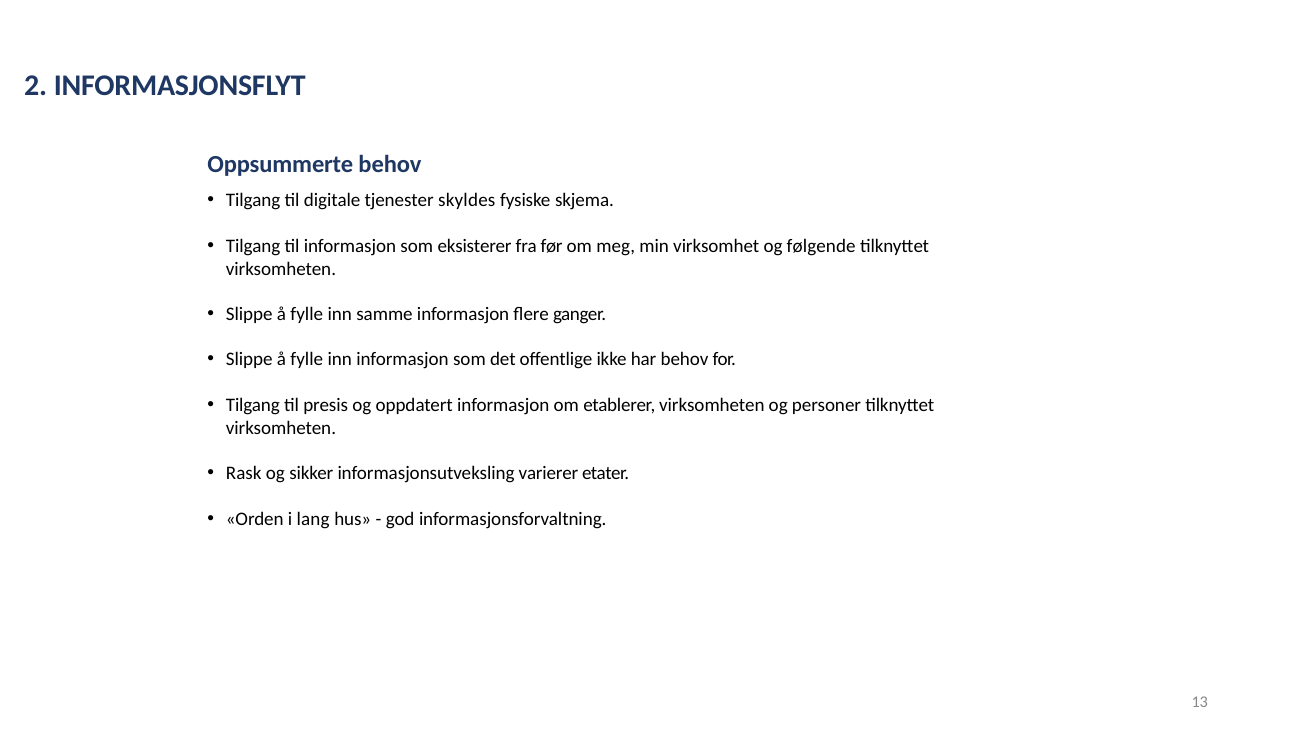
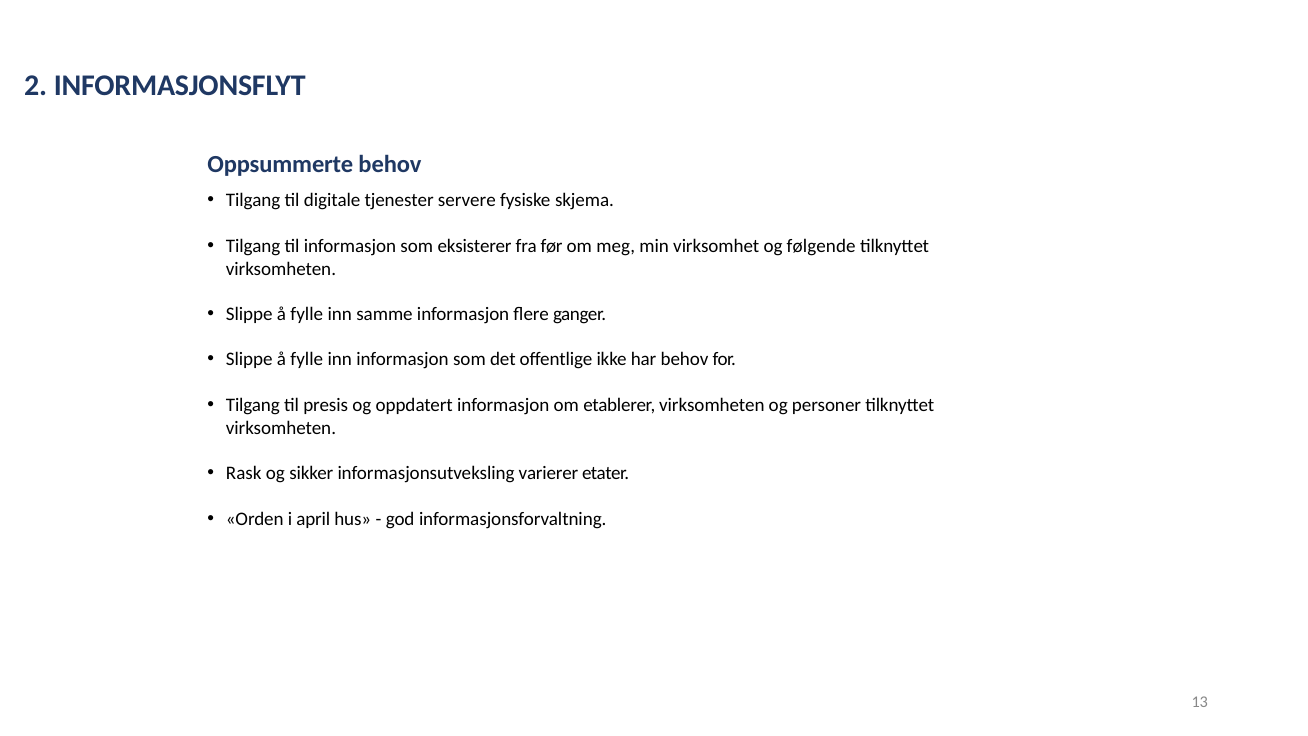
skyldes: skyldes -> servere (467, 200)
lang: lang -> april (313, 519)
